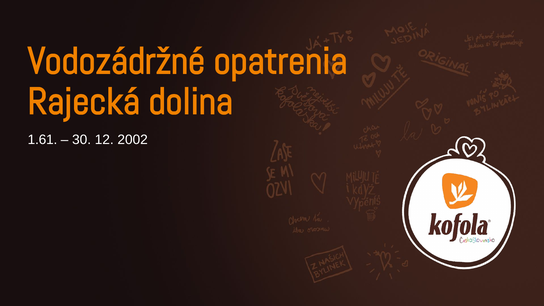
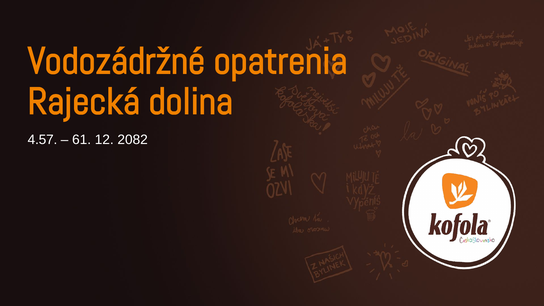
1.61: 1.61 -> 4.57 (43, 140)
30: 30 -> 61 (82, 140)
2002: 2002 -> 2082 (133, 140)
